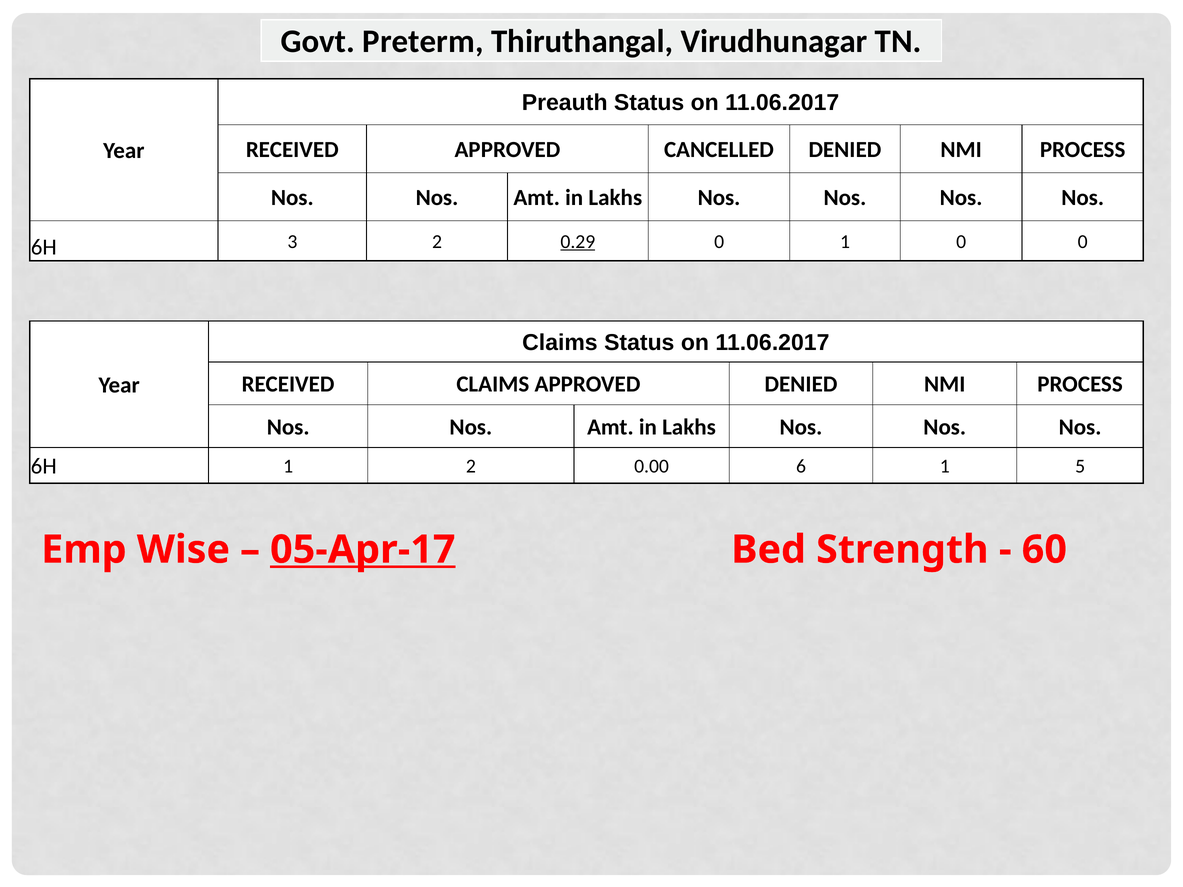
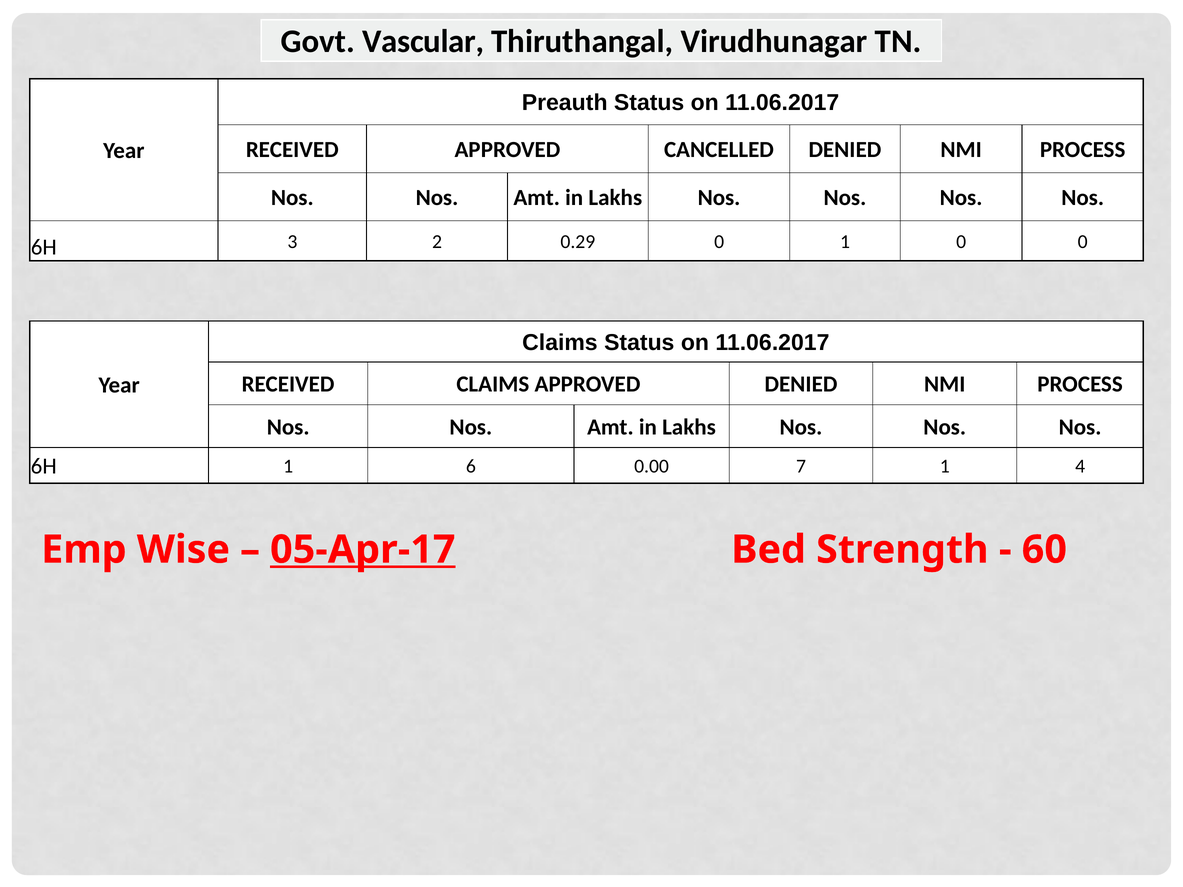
Preterm: Preterm -> Vascular (423, 41)
0.29 underline: present -> none (578, 242)
1 2: 2 -> 6 (471, 466)
6: 6 -> 7 (801, 466)
5: 5 -> 4 (1080, 466)
